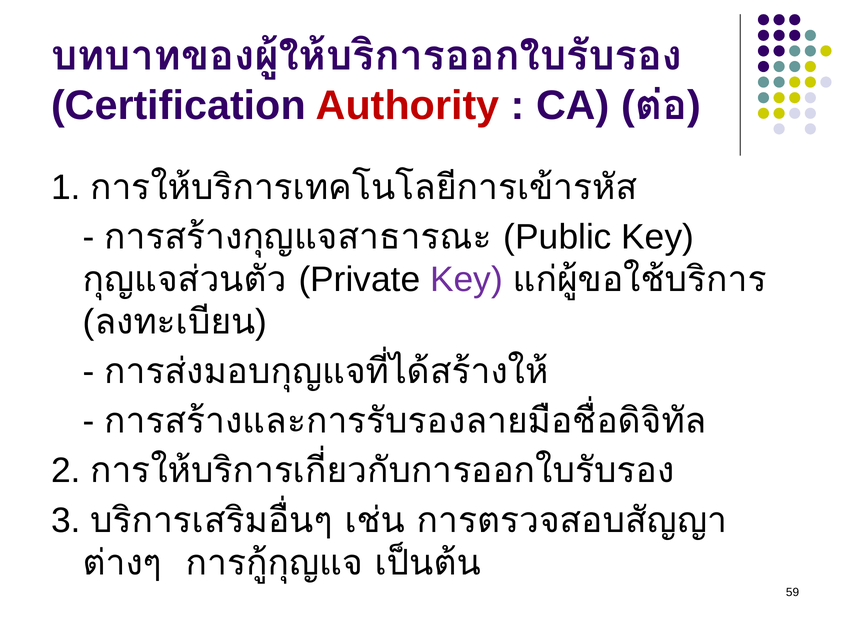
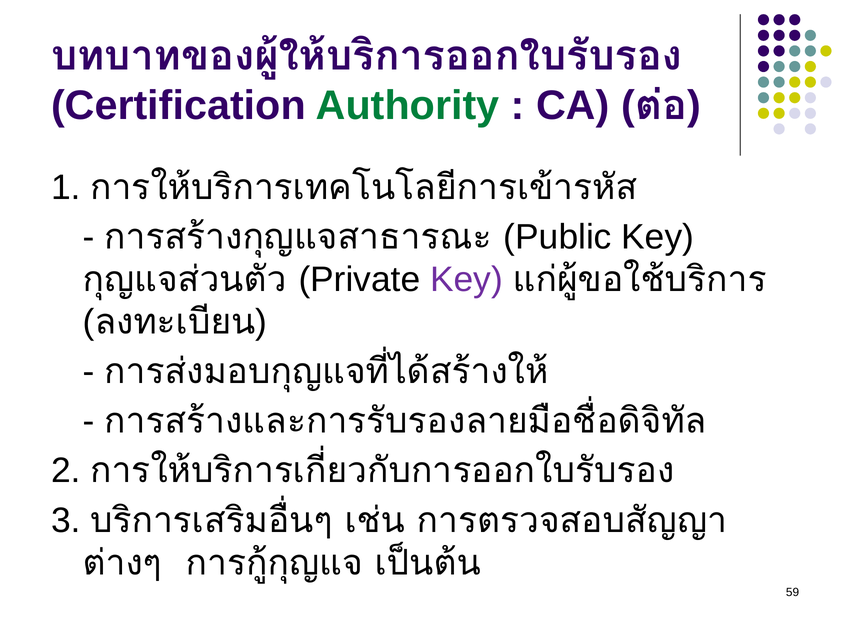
Authority colour: red -> green (408, 106)
